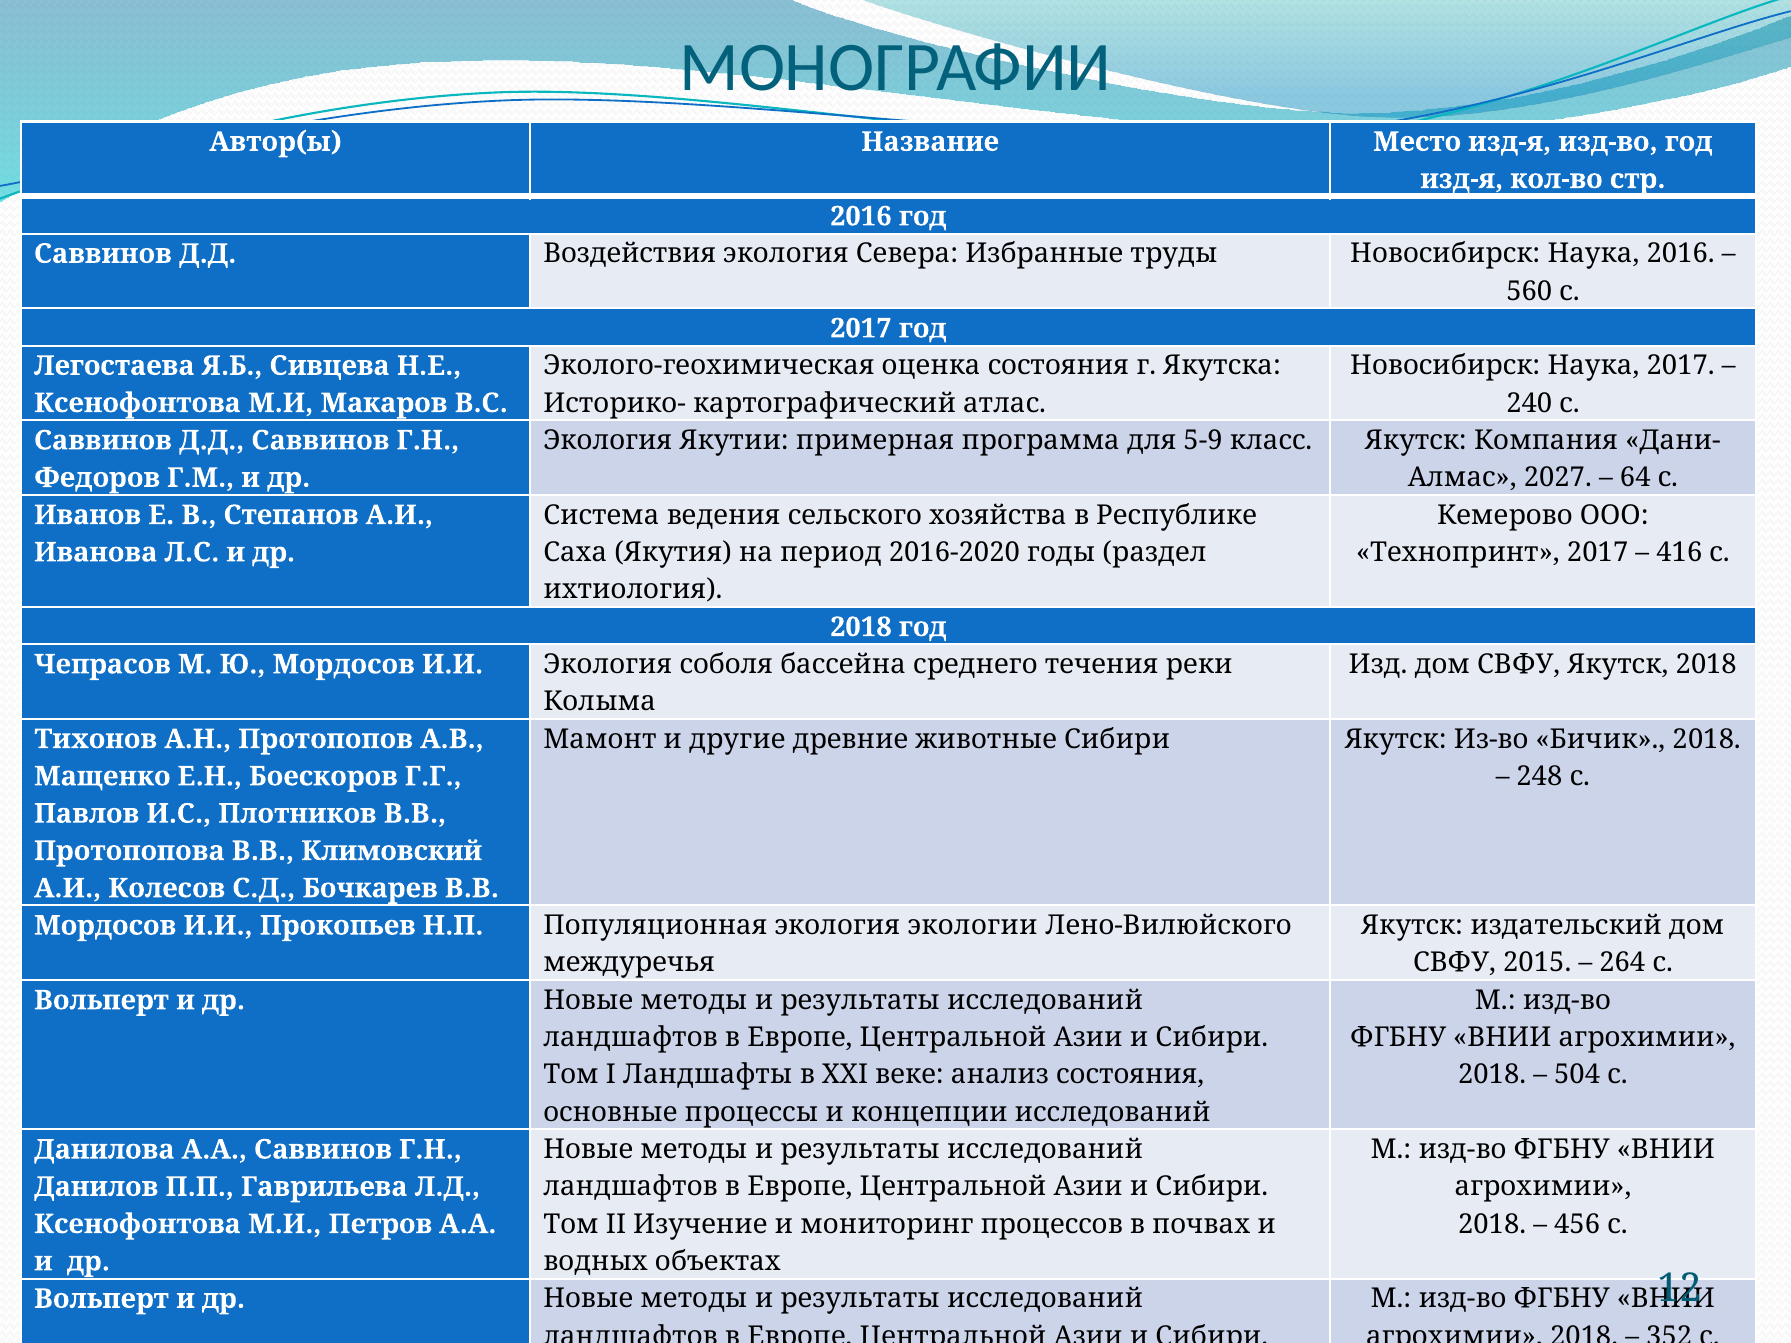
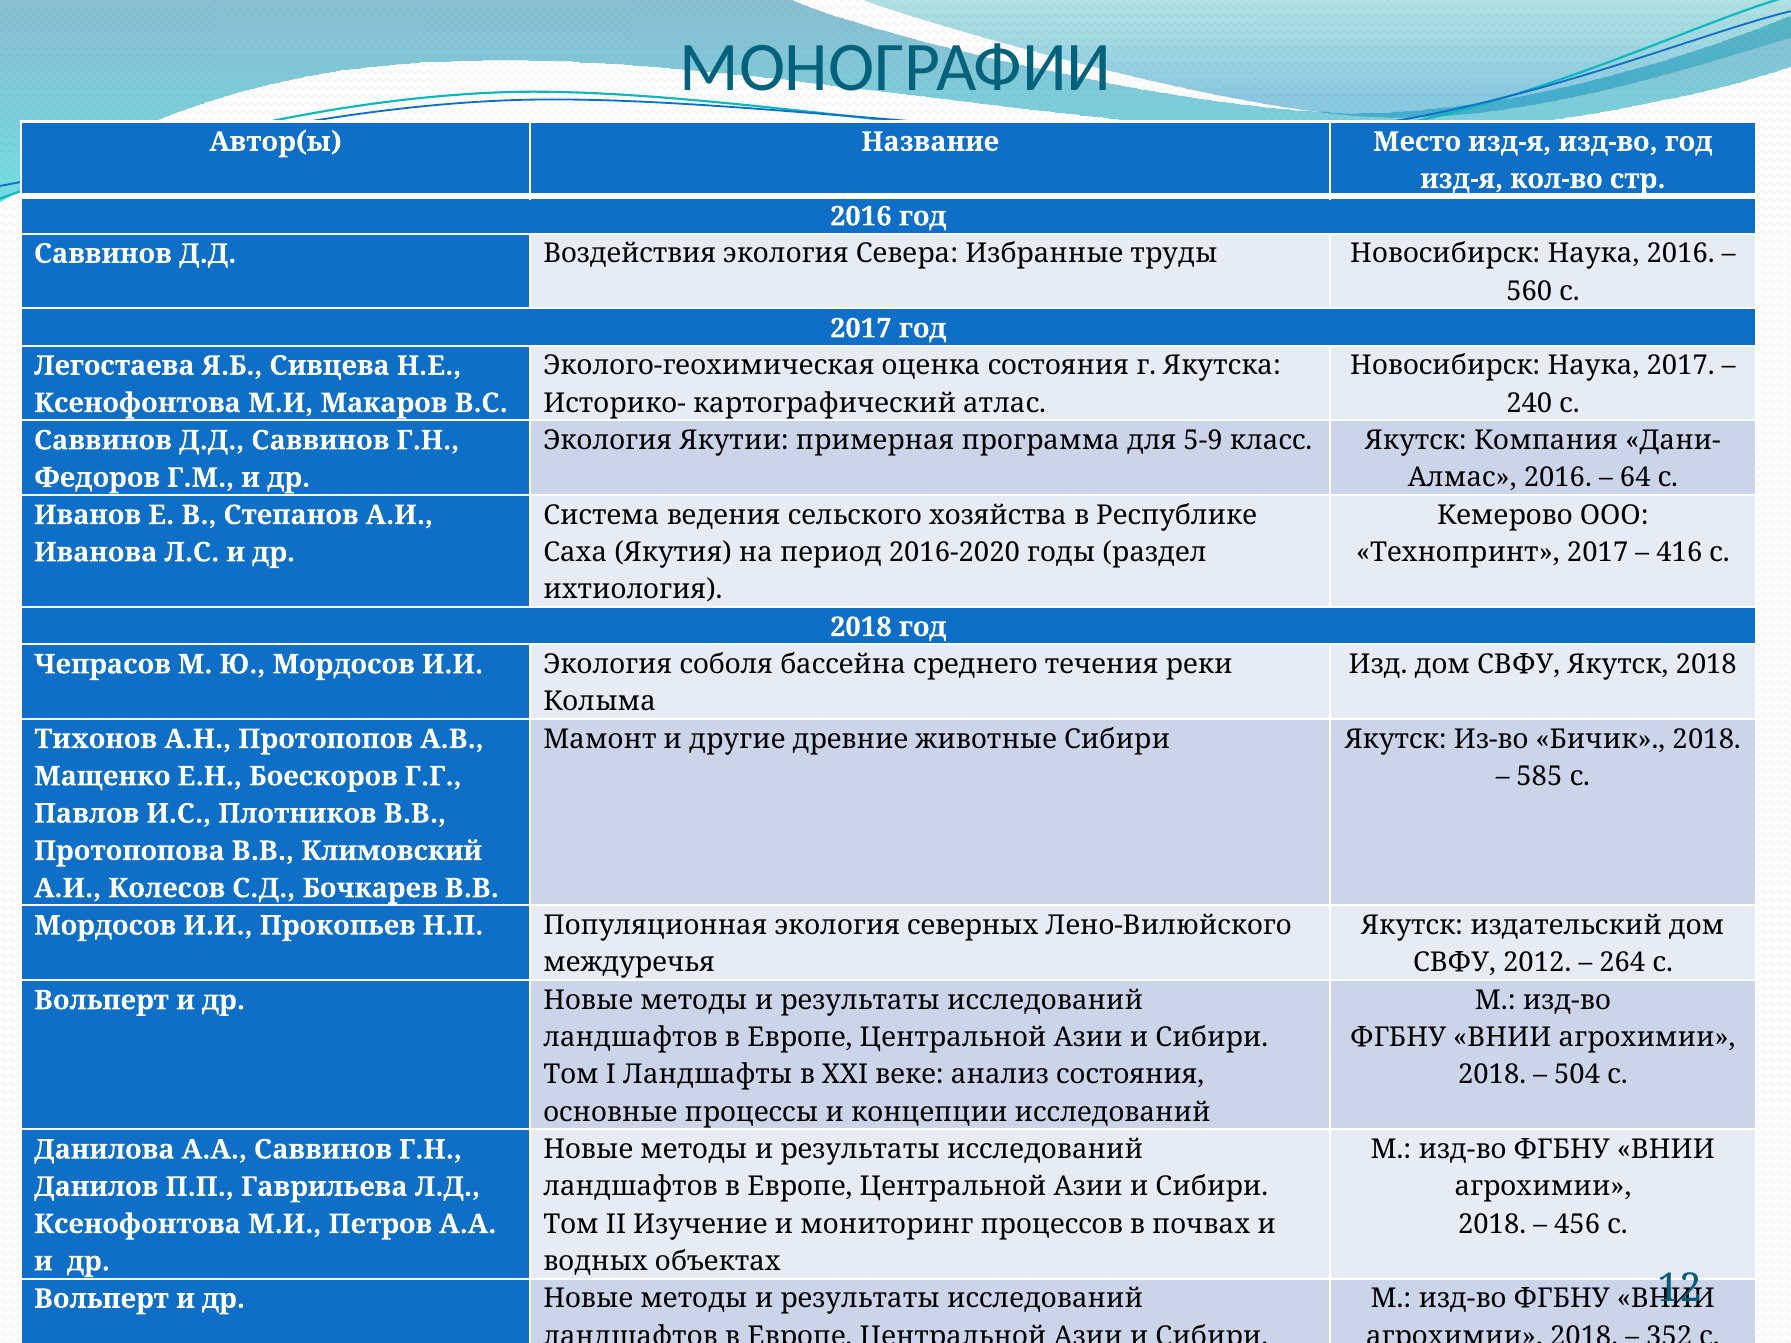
2027: 2027 -> 2016 (1558, 478)
248: 248 -> 585 (1539, 777)
экологии: экологии -> северных (973, 926)
2015: 2015 -> 2012 (1537, 963)
